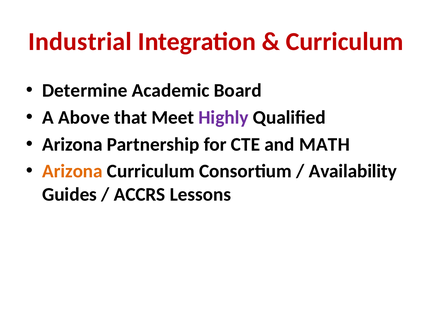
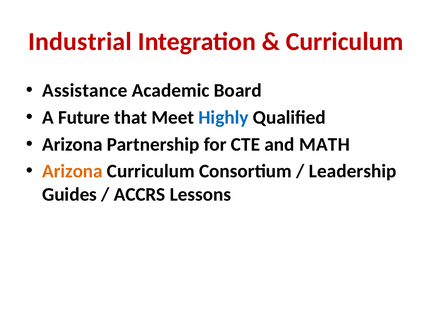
Determine: Determine -> Assistance (85, 91)
Above: Above -> Future (84, 118)
Highly colour: purple -> blue (224, 118)
Availability: Availability -> Leadership (353, 171)
